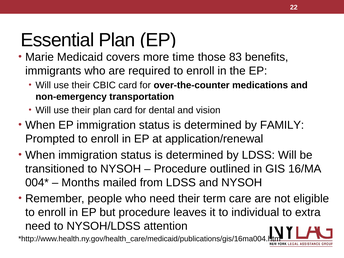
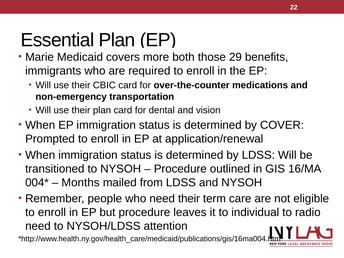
time: time -> both (183, 57)
83: 83 -> 29 (235, 57)
FAMILY: FAMILY -> COVER (282, 125)
extra: extra -> radio (308, 212)
